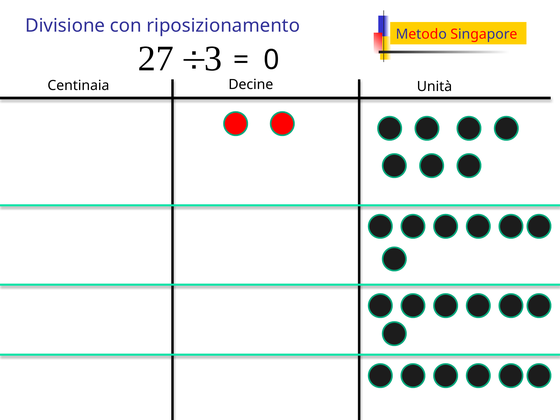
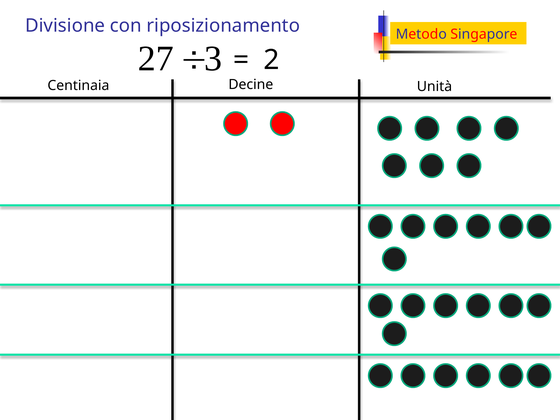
0: 0 -> 2 (272, 60)
